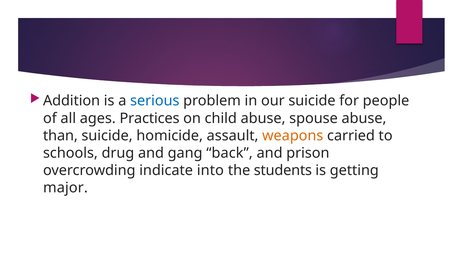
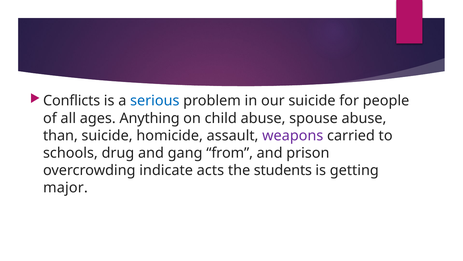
Addition: Addition -> Conflicts (72, 101)
Practices: Practices -> Anything (150, 118)
weapons colour: orange -> purple (293, 135)
back: back -> from (230, 153)
into: into -> acts (210, 170)
